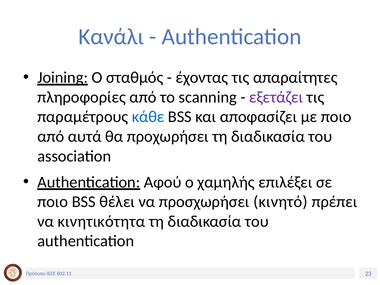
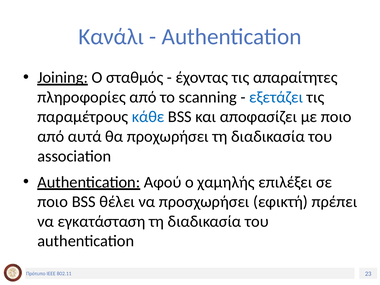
εξετάζει colour: purple -> blue (276, 97)
κινητό: κινητό -> εφικτή (281, 202)
κινητικότητα: κινητικότητα -> εγκατάσταση (101, 221)
